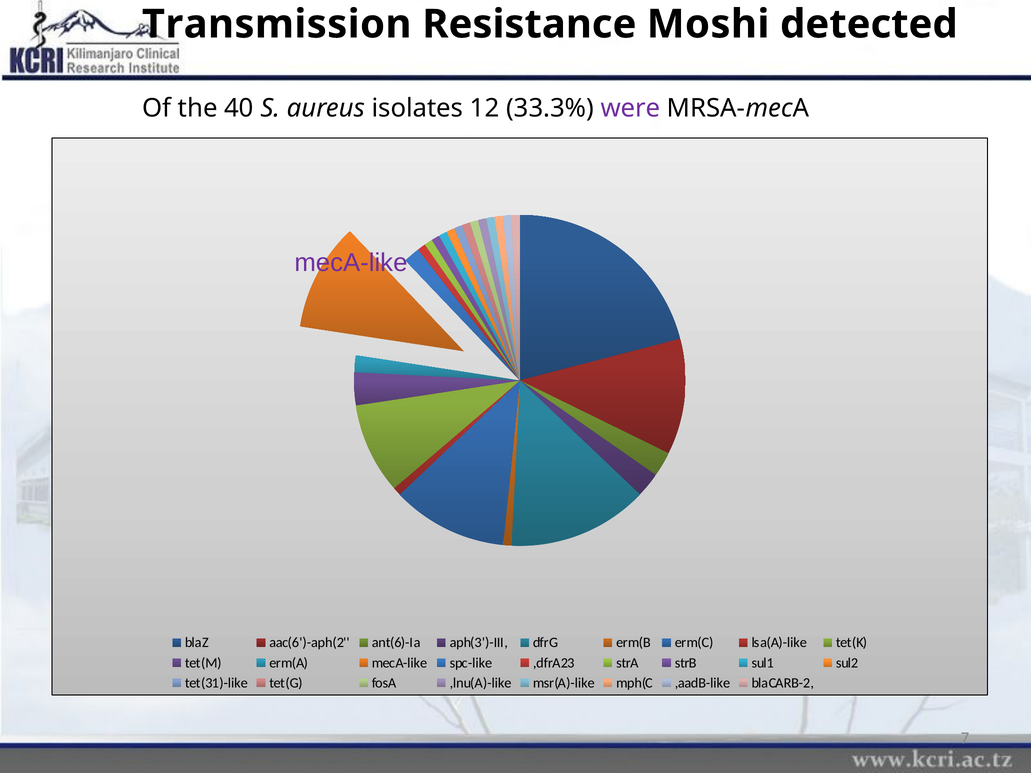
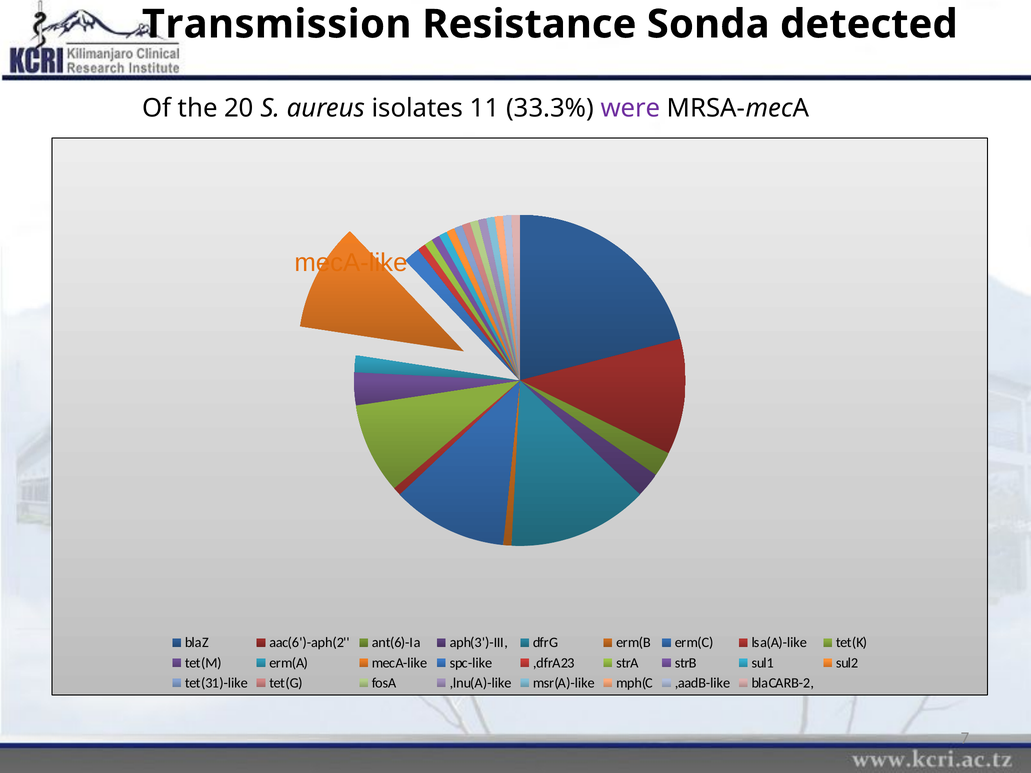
Moshi: Moshi -> Sonda (708, 24)
40: 40 -> 20 (239, 108)
12: 12 -> 11 (485, 108)
mecA-like colour: purple -> orange (351, 263)
